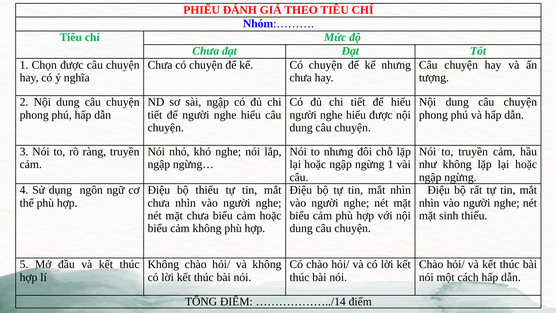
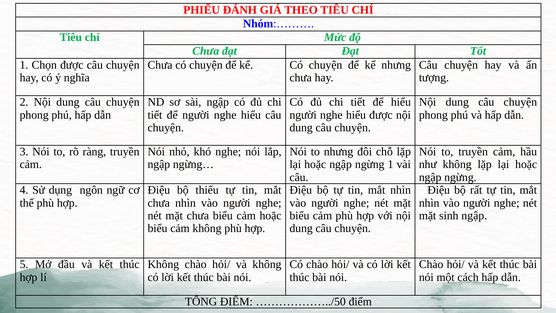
sinh thiếu: thiếu -> ngập (474, 215)
………………../14: ………………../14 -> ………………../50 (301, 301)
